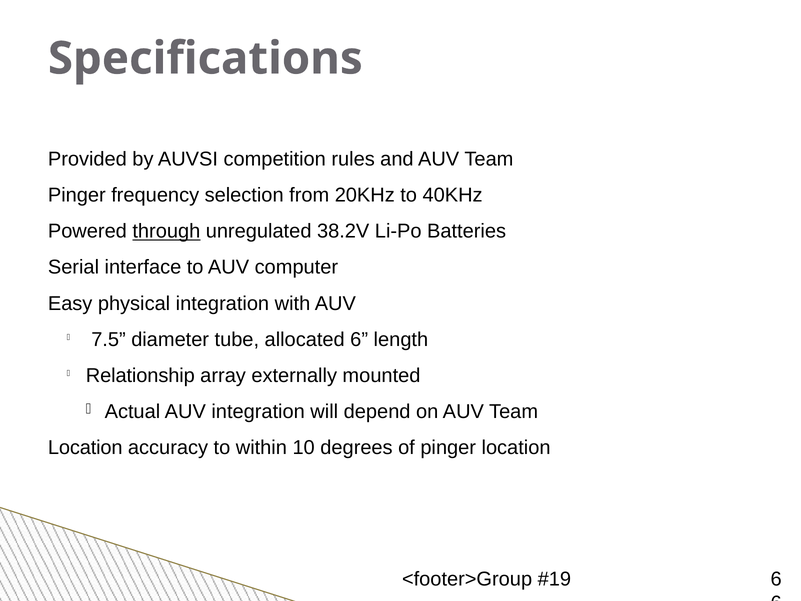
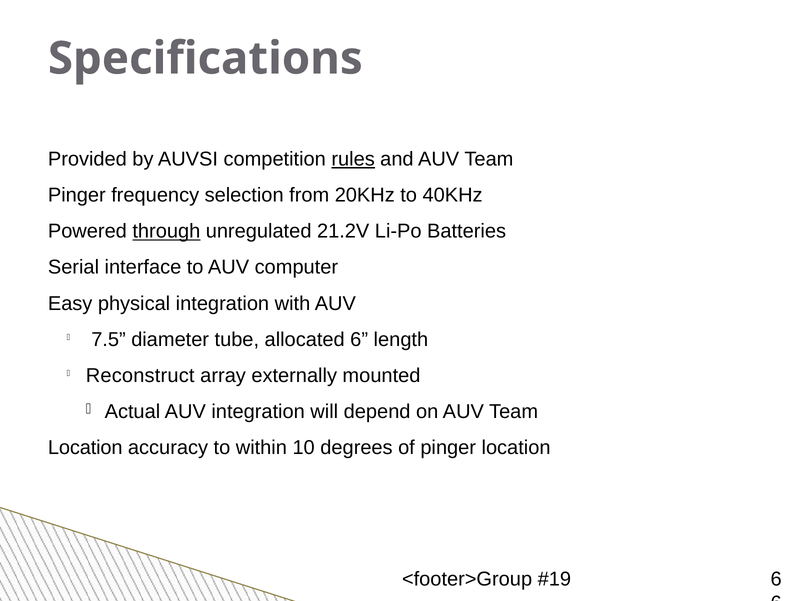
rules underline: none -> present (353, 159)
38.2V: 38.2V -> 21.2V (343, 231)
Relationship: Relationship -> Reconstruct (140, 375)
